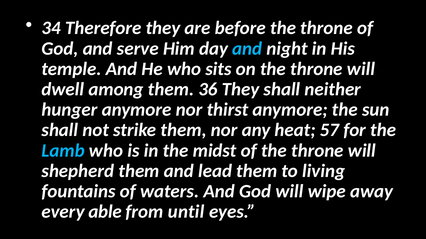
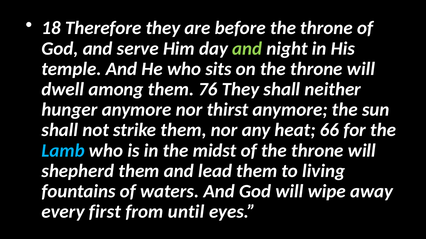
34: 34 -> 18 (51, 28)
and colour: light blue -> light green (247, 49)
36: 36 -> 76 (208, 90)
57: 57 -> 66 (330, 130)
able: able -> first (105, 212)
